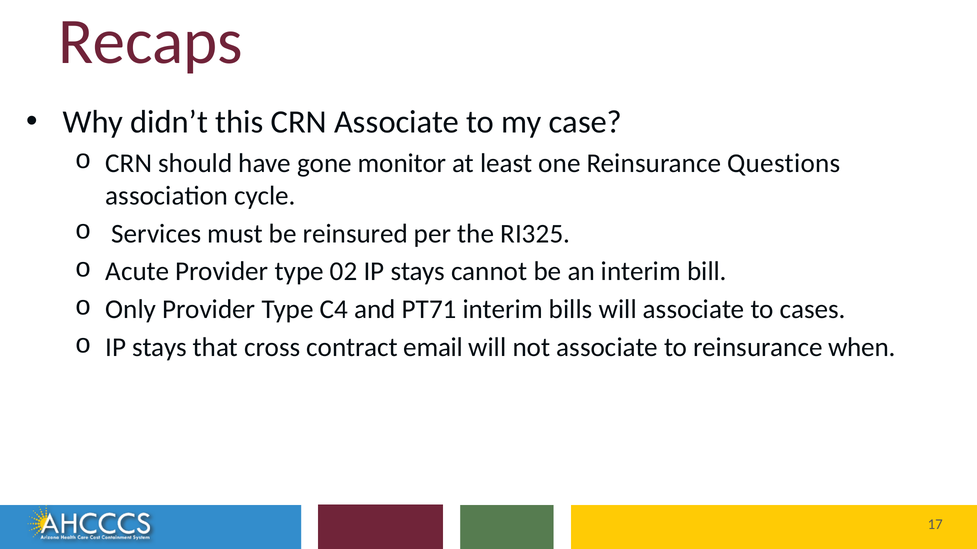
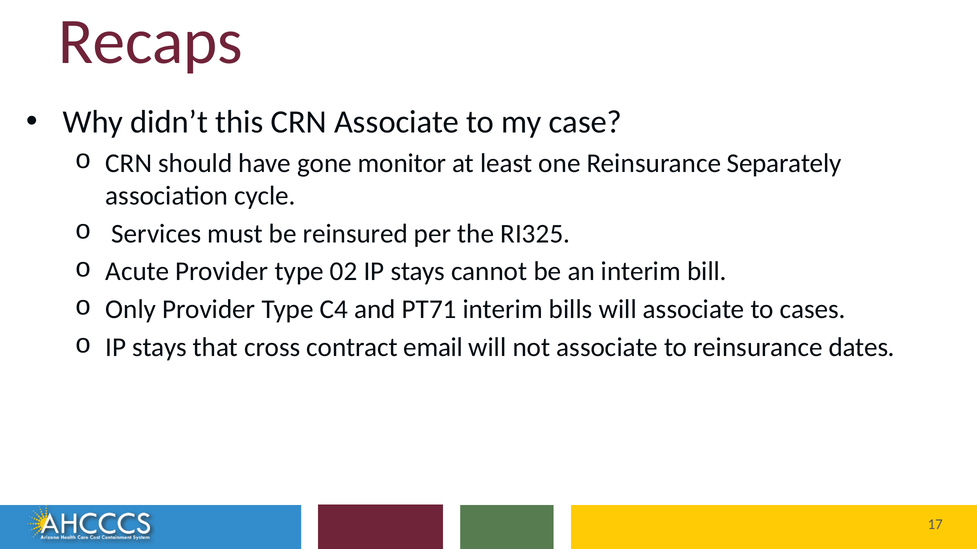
Questions: Questions -> Separately (784, 163)
when: when -> dates (862, 348)
